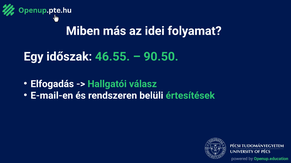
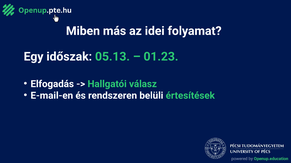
46.55: 46.55 -> 05.13 (112, 57)
90.50: 90.50 -> 01.23 (161, 57)
